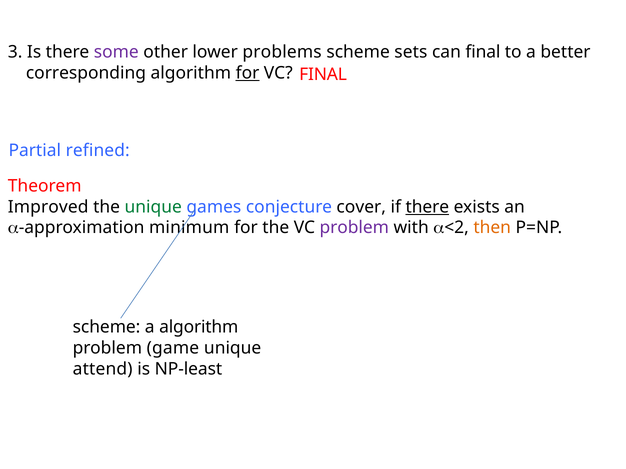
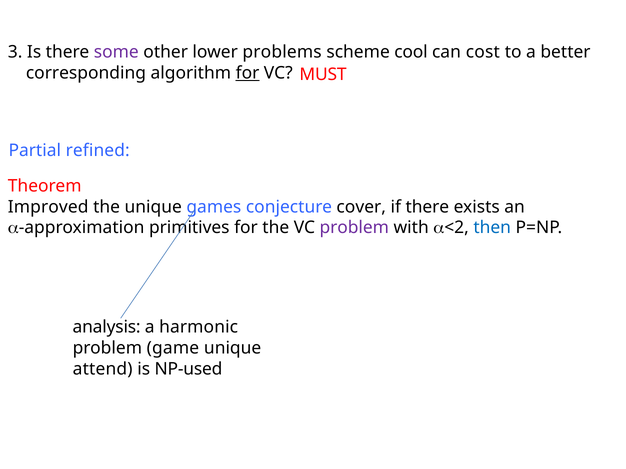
sets: sets -> cool (411, 52)
can final: final -> cost (483, 52)
VC FINAL: FINAL -> MUST (323, 75)
unique colour: green -> black (153, 207)
there underline: present -> none (427, 207)
minimum: minimum -> primitives (189, 228)
then colour: orange -> blue (492, 228)
scheme: scheme -> analysis (107, 328)
a algorithm: algorithm -> harmonic (199, 328)
NP-least: NP-least -> NP-used (188, 369)
